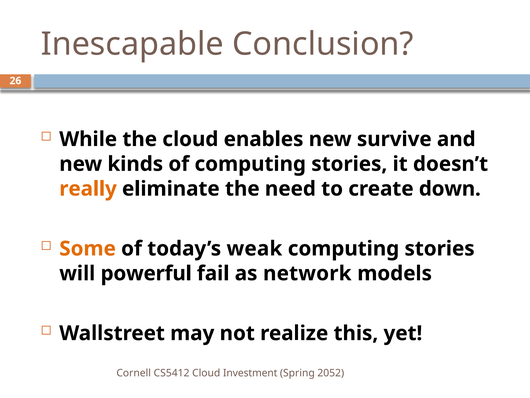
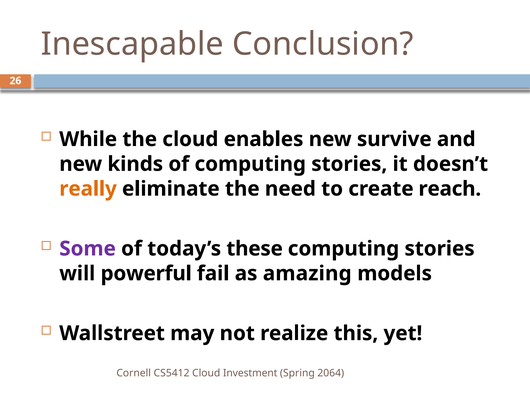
down: down -> reach (450, 189)
Some colour: orange -> purple (88, 248)
weak: weak -> these (255, 248)
network: network -> amazing (307, 273)
2052: 2052 -> 2064 (331, 373)
